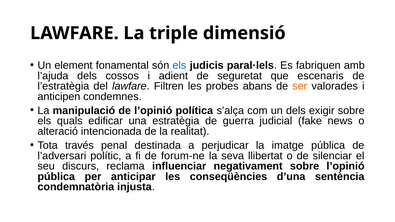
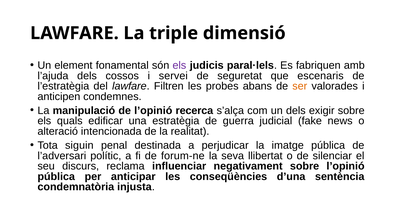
els colour: blue -> purple (179, 65)
adient: adient -> servei (173, 76)
política: política -> recerca (194, 111)
través: través -> siguin (79, 146)
